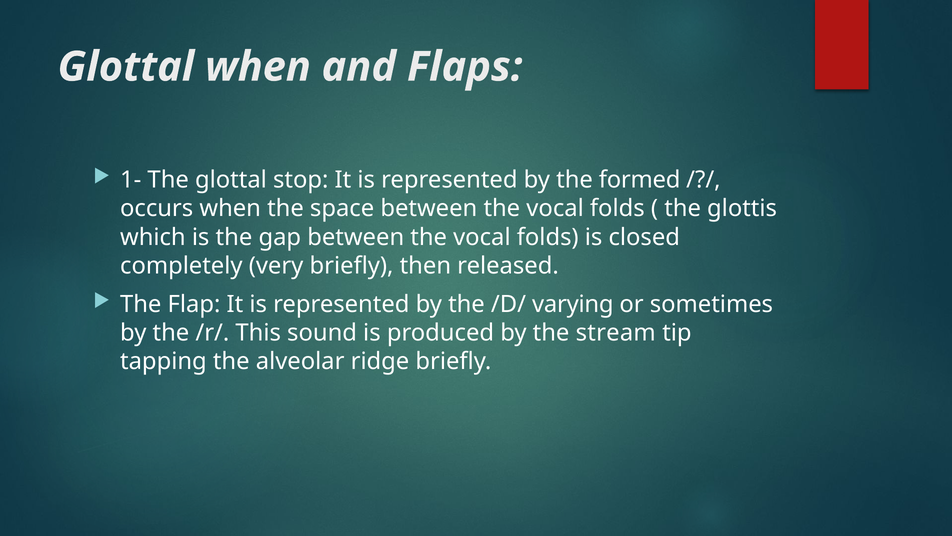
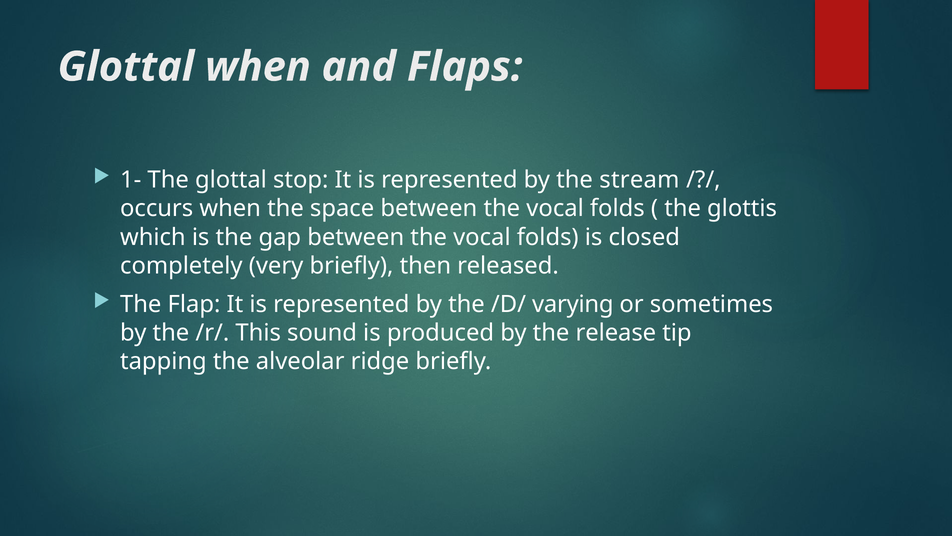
formed: formed -> stream (639, 180)
stream: stream -> release (616, 333)
